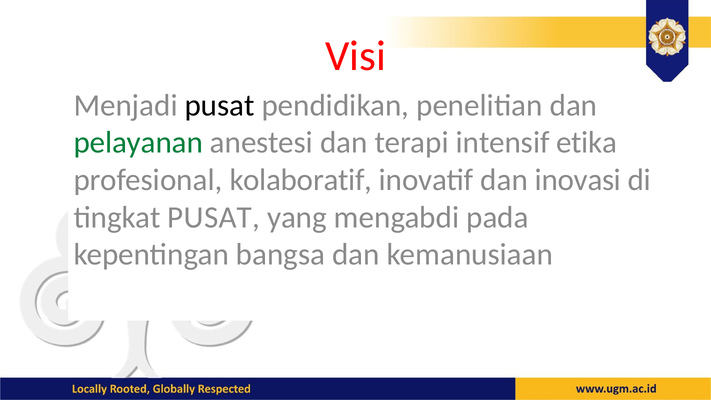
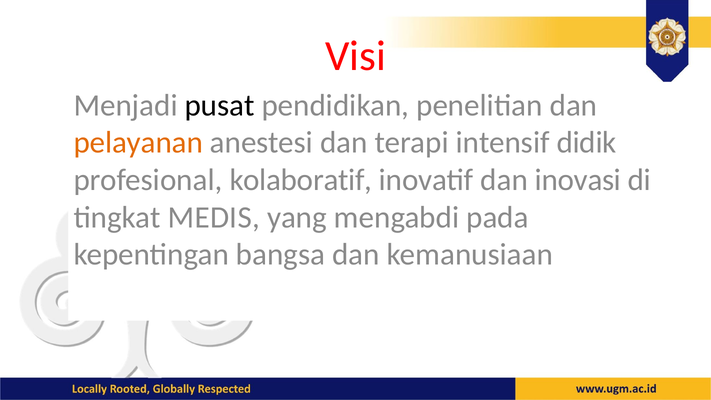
pelayanan colour: green -> orange (138, 143)
etika: etika -> didik (587, 143)
tingkat PUSAT: PUSAT -> MEDIS (214, 217)
